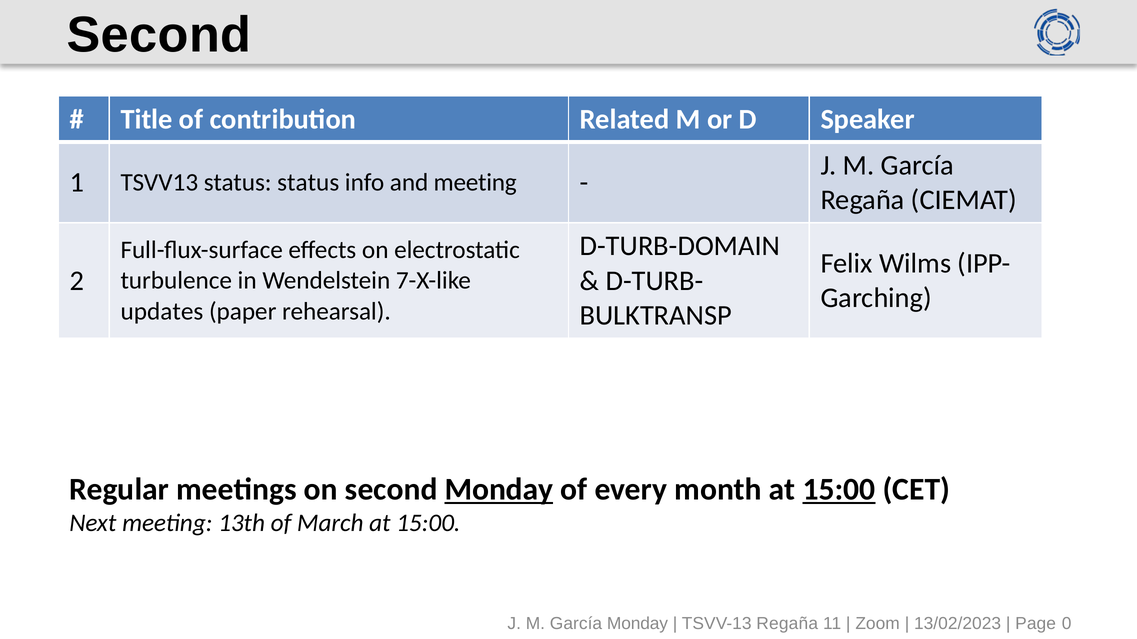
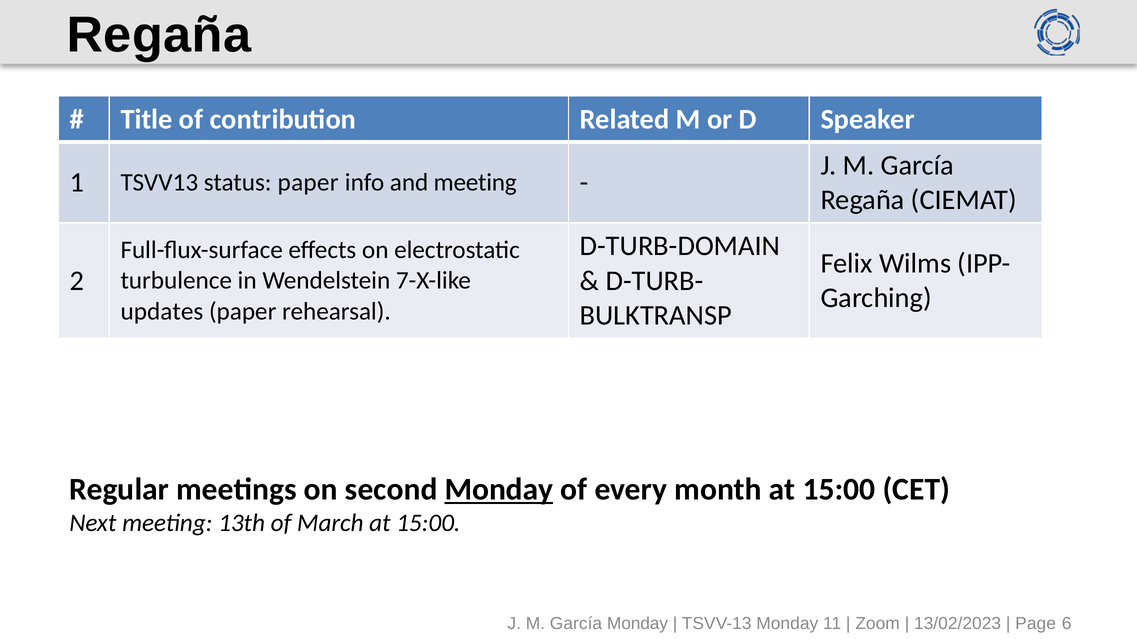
Second: Second -> Regaña (159, 35)
status status: status -> paper (308, 183)
15:00 underline: present -> none (839, 490)
TSVV-13 Regaña: Regaña -> Monday (787, 624)
0: 0 -> 6 (1067, 624)
